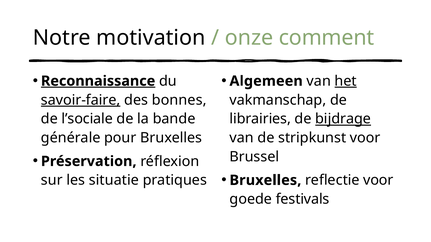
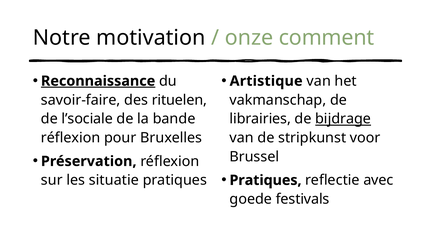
Algemeen: Algemeen -> Artistique (266, 81)
het underline: present -> none (346, 81)
savoir-faire underline: present -> none (81, 100)
bonnes: bonnes -> rituelen (179, 100)
générale: générale -> réflexion (71, 138)
Bruxelles: Bruxelles -> Pratiques (266, 181)
reflectie voor: voor -> avec (378, 181)
